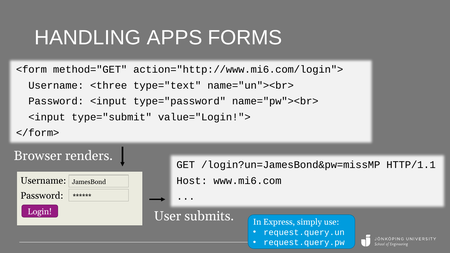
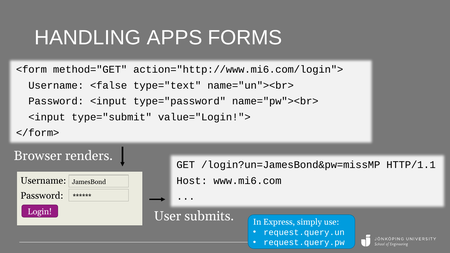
<three: <three -> <false (109, 85)
